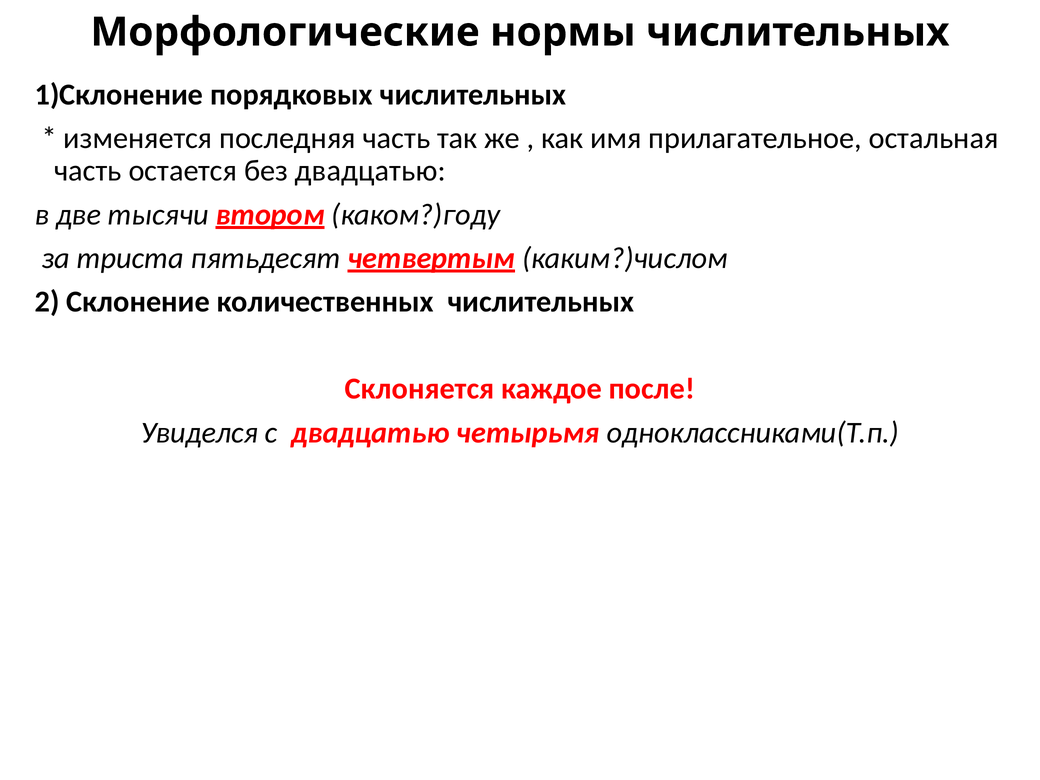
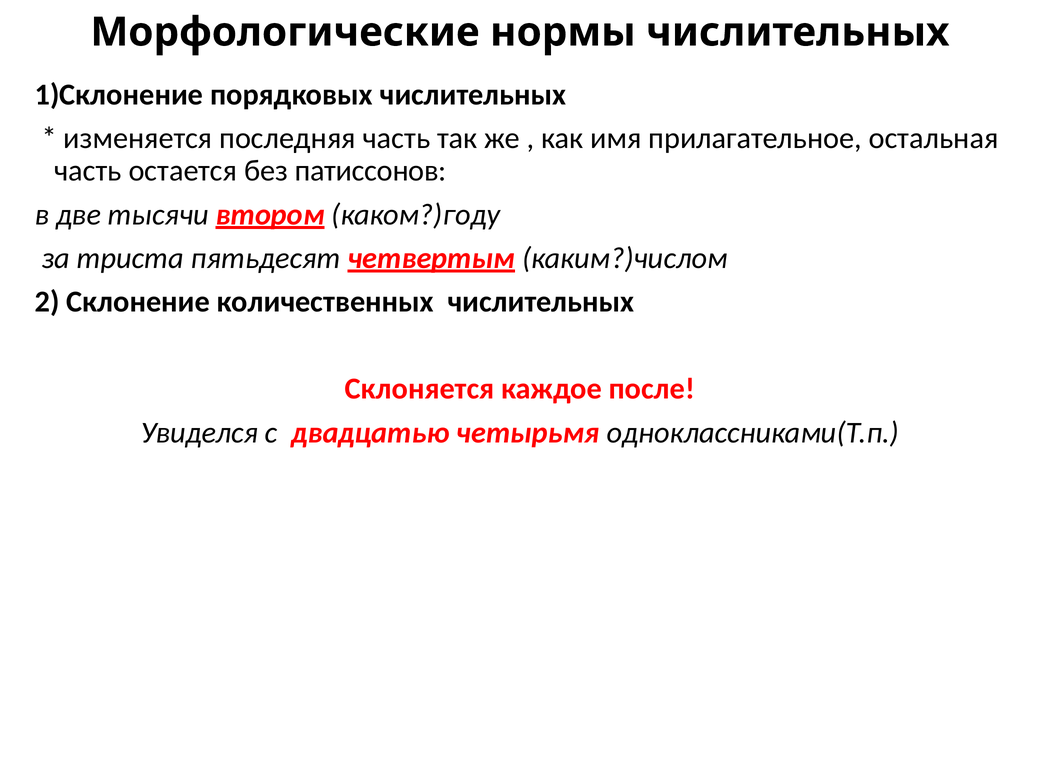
без двадцатью: двадцатью -> патиссонов (371, 171)
